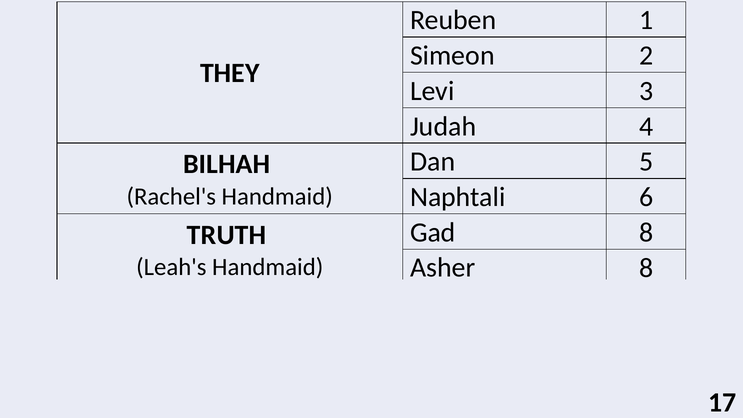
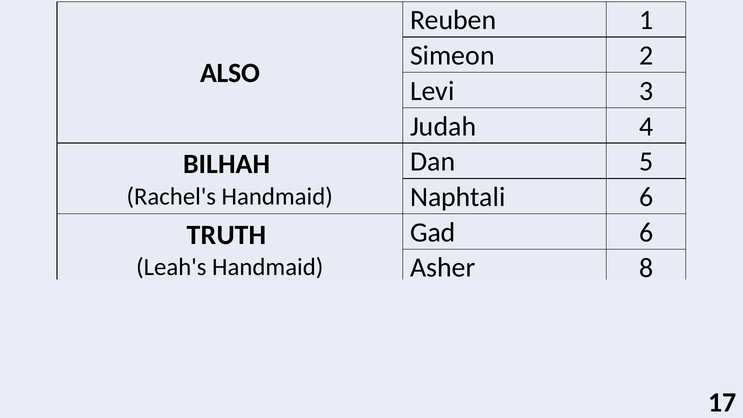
THEY: THEY -> ALSO (230, 73)
Gad 8: 8 -> 6 (646, 232)
